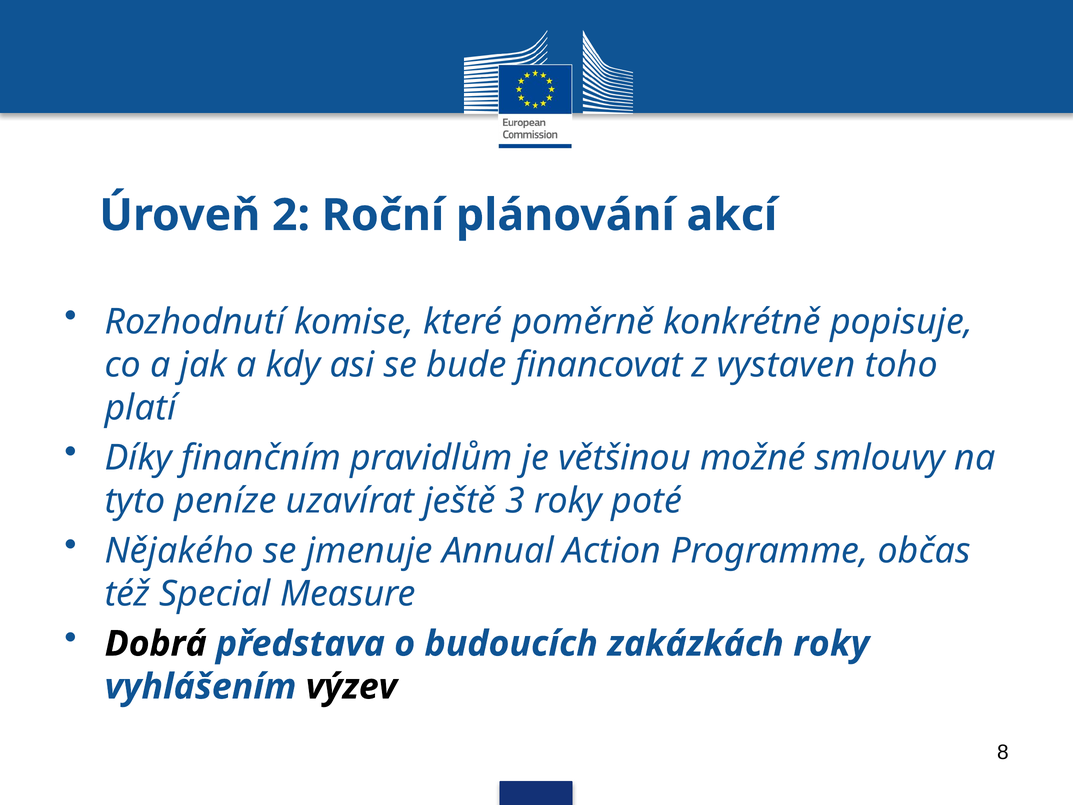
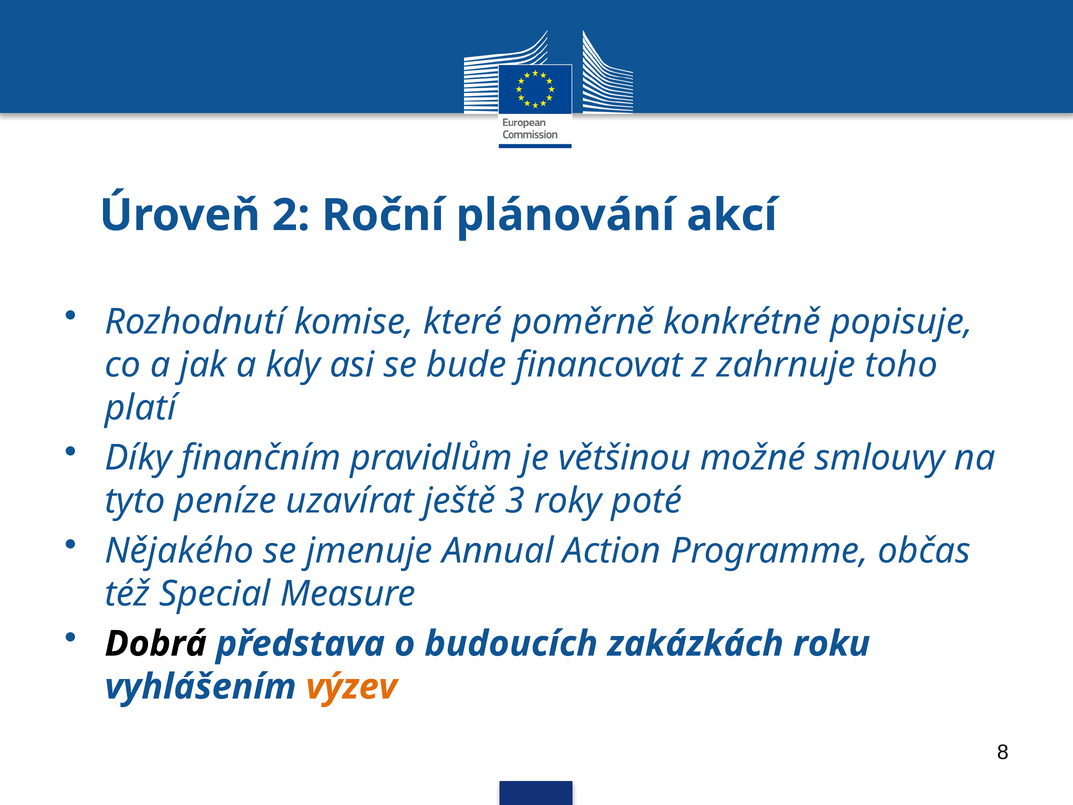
vystaven: vystaven -> zahrnuje (786, 365)
zakázkách roky: roky -> roku (832, 644)
výzev colour: black -> orange (351, 687)
